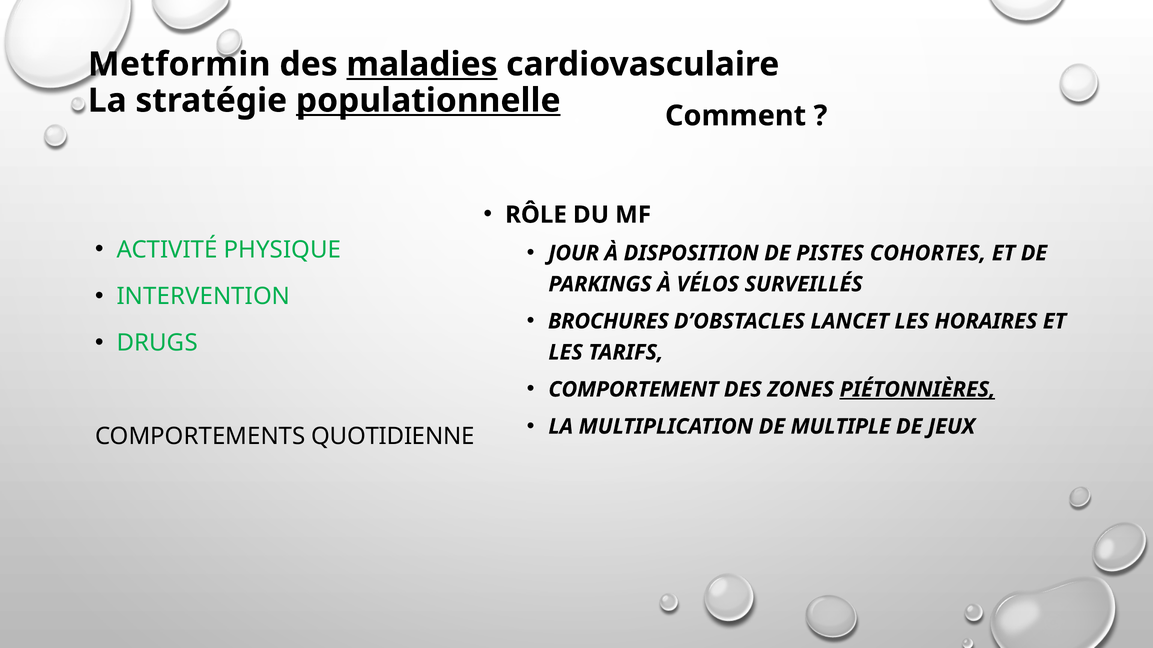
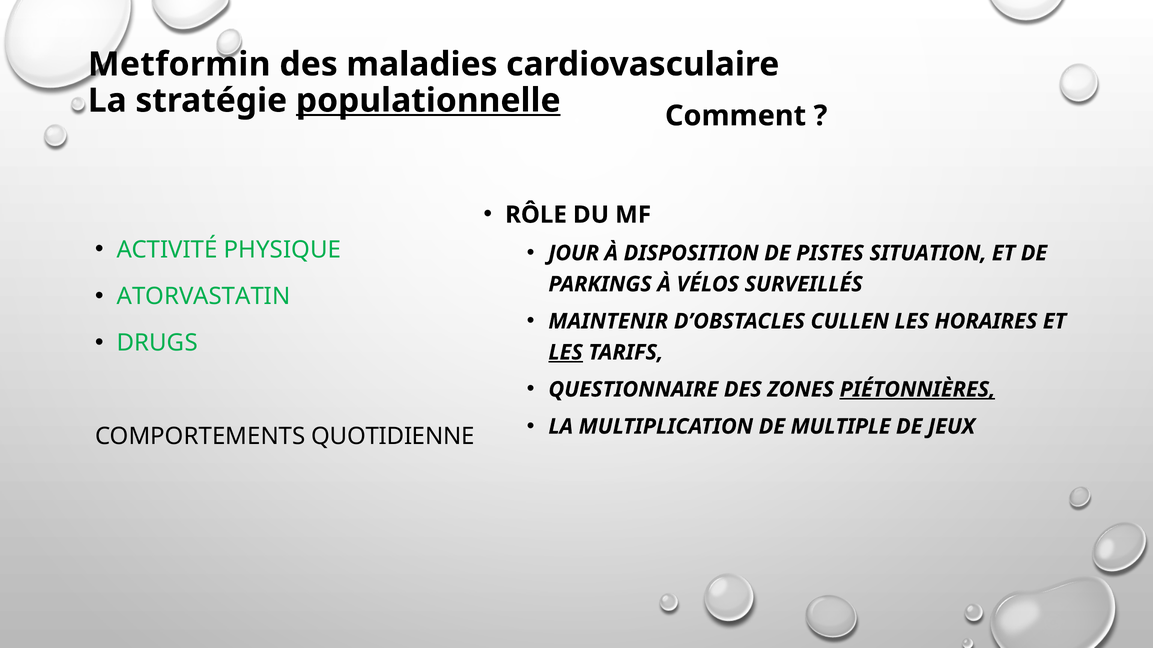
maladies underline: present -> none (422, 64)
COHORTES: COHORTES -> SITUATION (928, 253)
INTERVENTION: INTERVENTION -> ATORVASTATIN (203, 297)
BROCHURES: BROCHURES -> MAINTENIR (608, 322)
LANCET: LANCET -> CULLEN (850, 322)
LES underline: none -> present (566, 353)
COMPORTEMENT: COMPORTEMENT -> QUESTIONNAIRE (633, 390)
